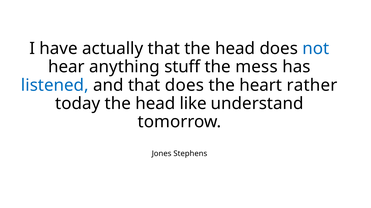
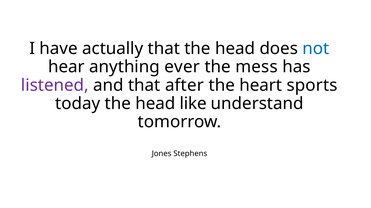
stuff: stuff -> ever (182, 67)
listened colour: blue -> purple (55, 86)
that does: does -> after (184, 86)
rather: rather -> sports (312, 86)
